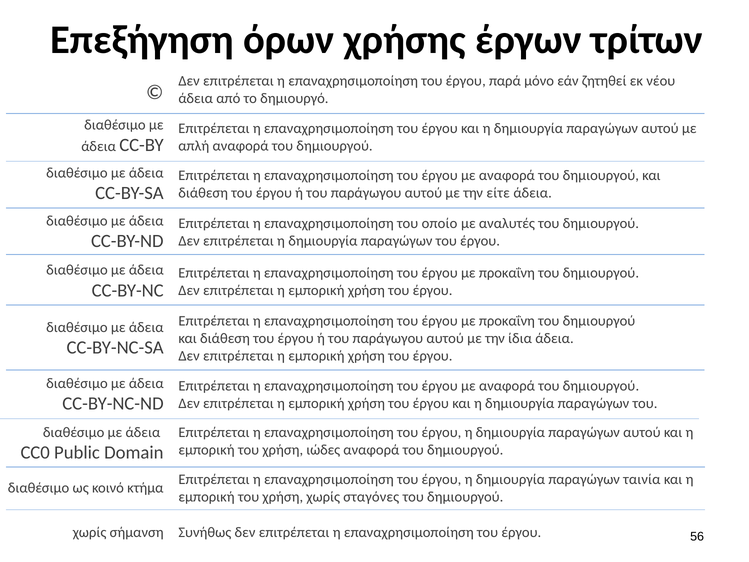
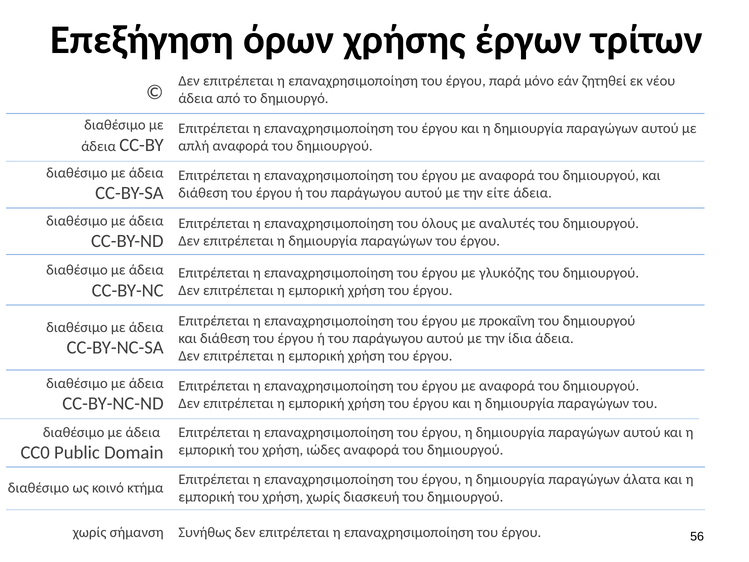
οποίο: οποίο -> όλους (440, 223)
προκαΐνη: προκαΐνη -> γλυκόζης (507, 273)
ταινία: ταινία -> άλατα (642, 479)
σταγόνες: σταγόνες -> διασκευή (371, 497)
